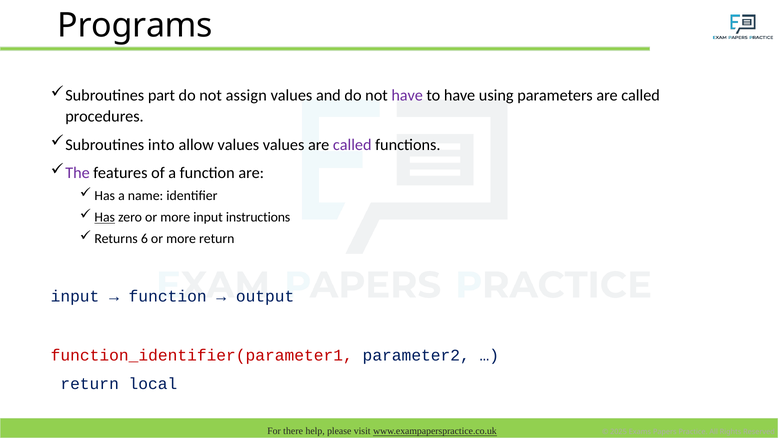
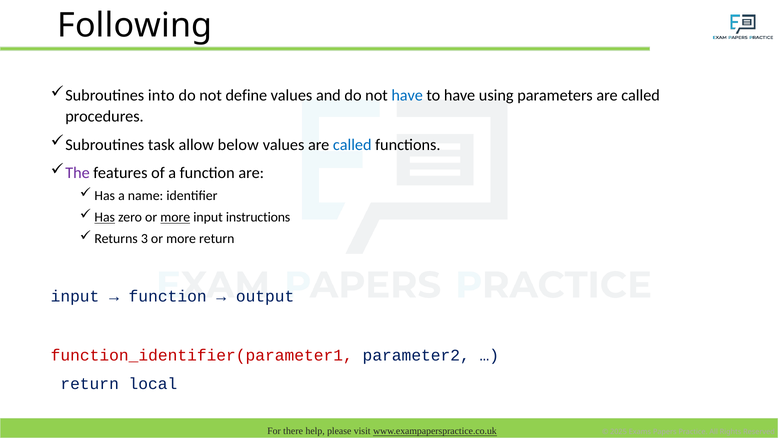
Programs: Programs -> Following (135, 26)
part: part -> into (161, 95)
assign: assign -> define (246, 95)
have colour: purple -> blue (407, 95)
into: into -> task (161, 145)
allow values: values -> below (238, 145)
called colour: purple -> blue (352, 145)
more underline: none -> present (175, 217)
6: 6 -> 3 (144, 239)
